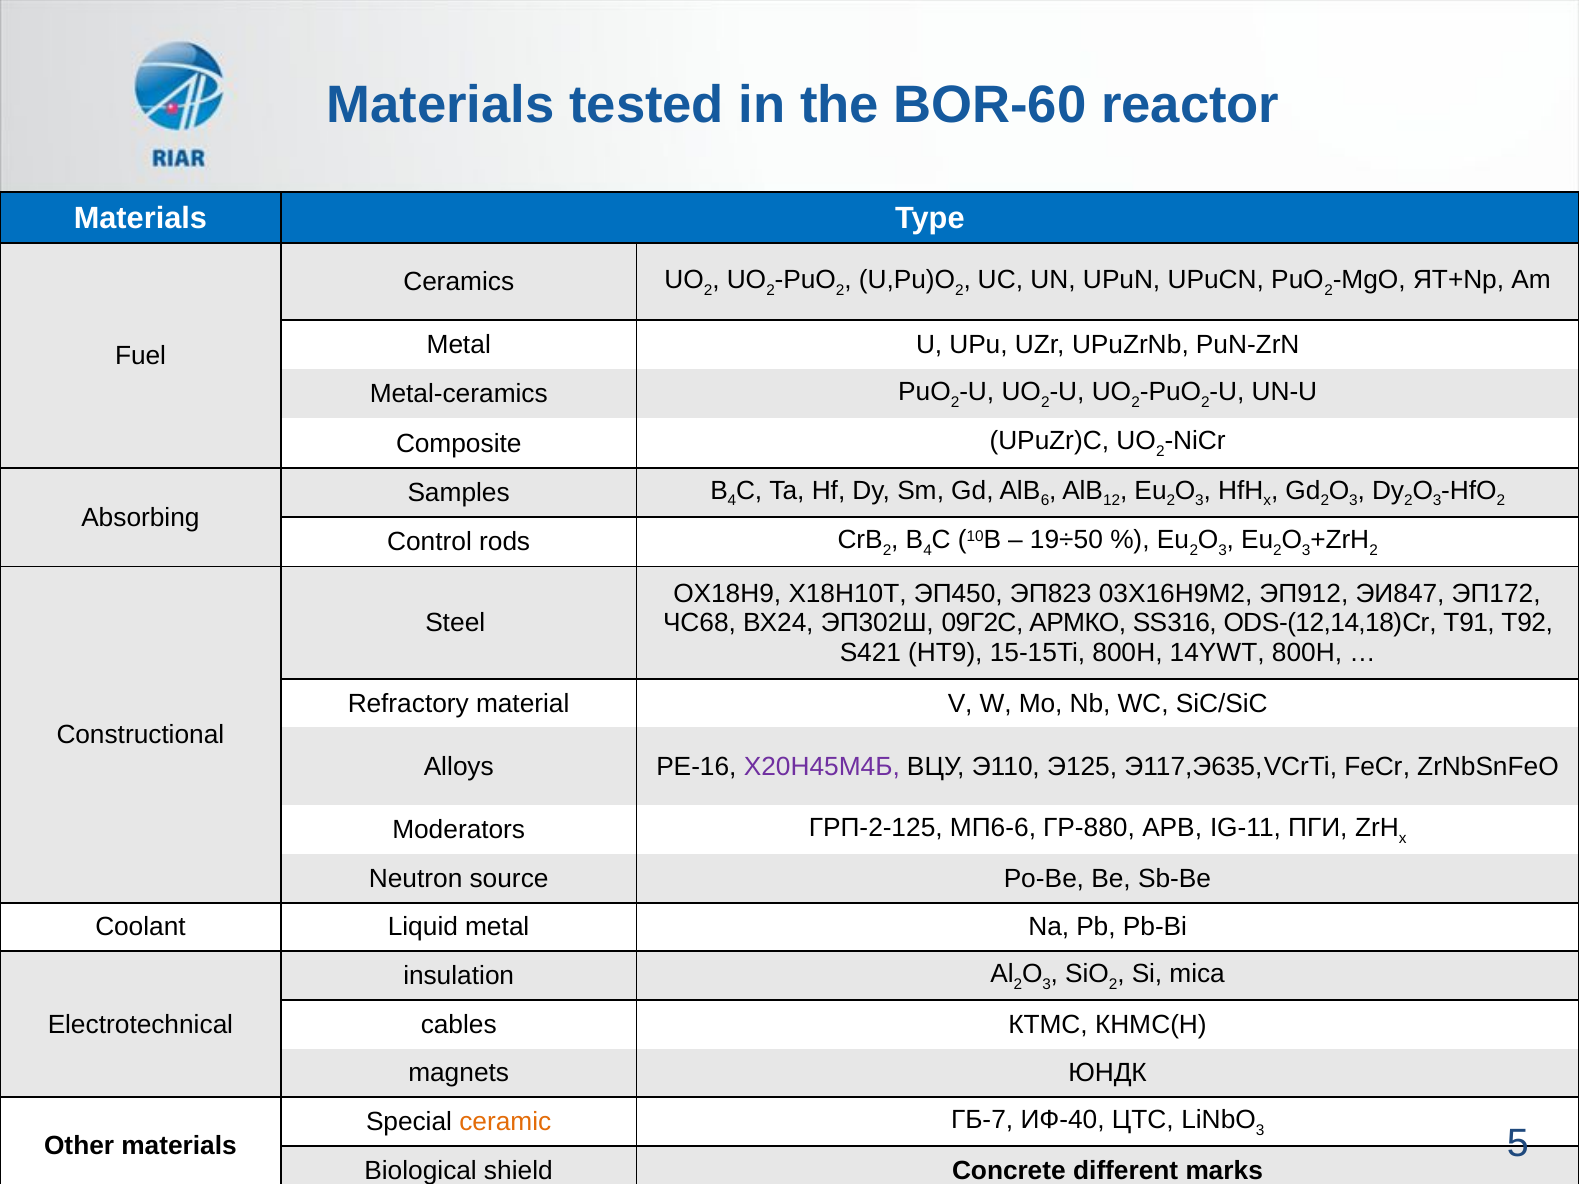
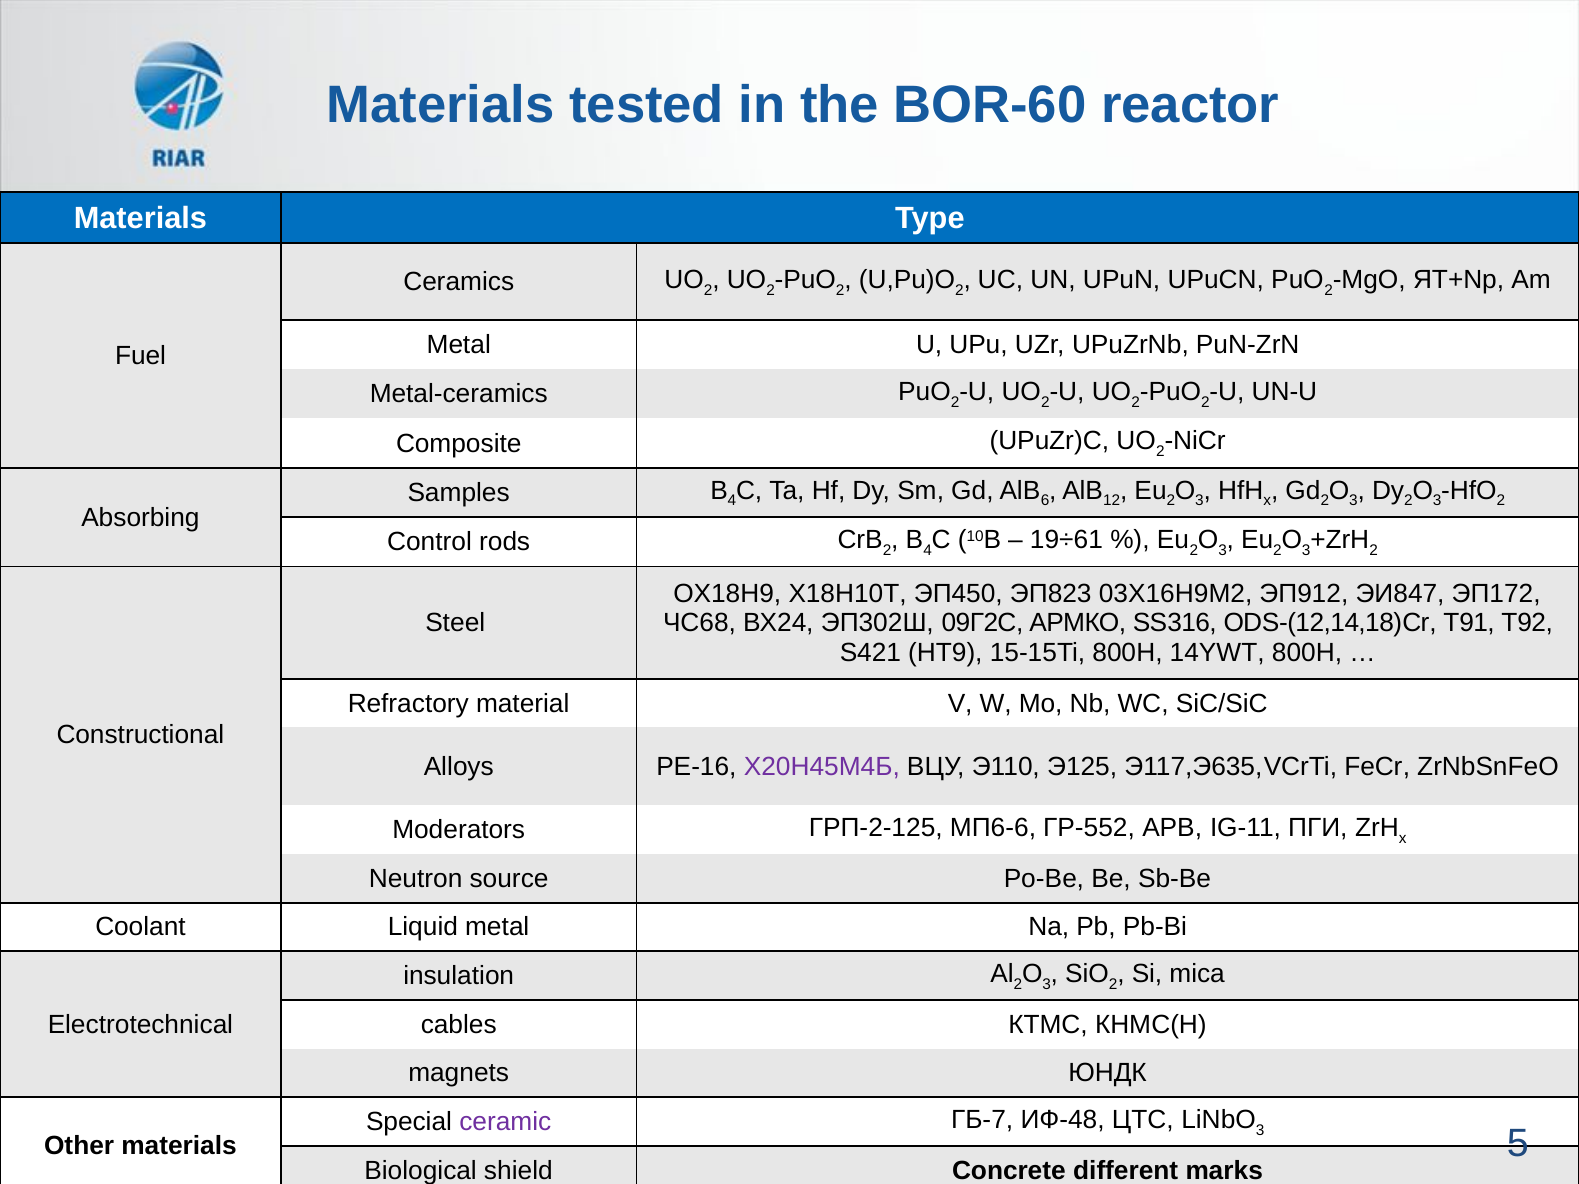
19÷50: 19÷50 -> 19÷61 (1066, 540)
ГР-880: ГР-880 -> ГР-552 (1089, 828)
ceramic colour: orange -> purple (505, 1122)
ИФ-40: ИФ-40 -> ИФ-48 (1063, 1120)
